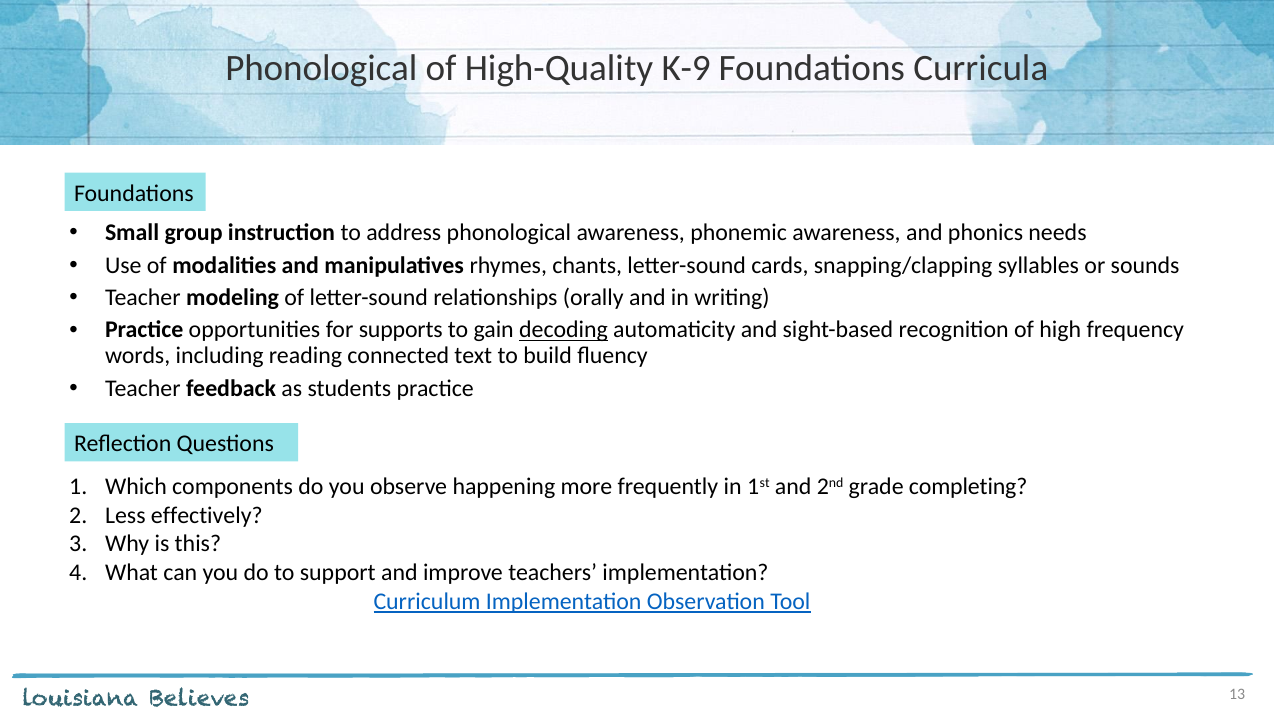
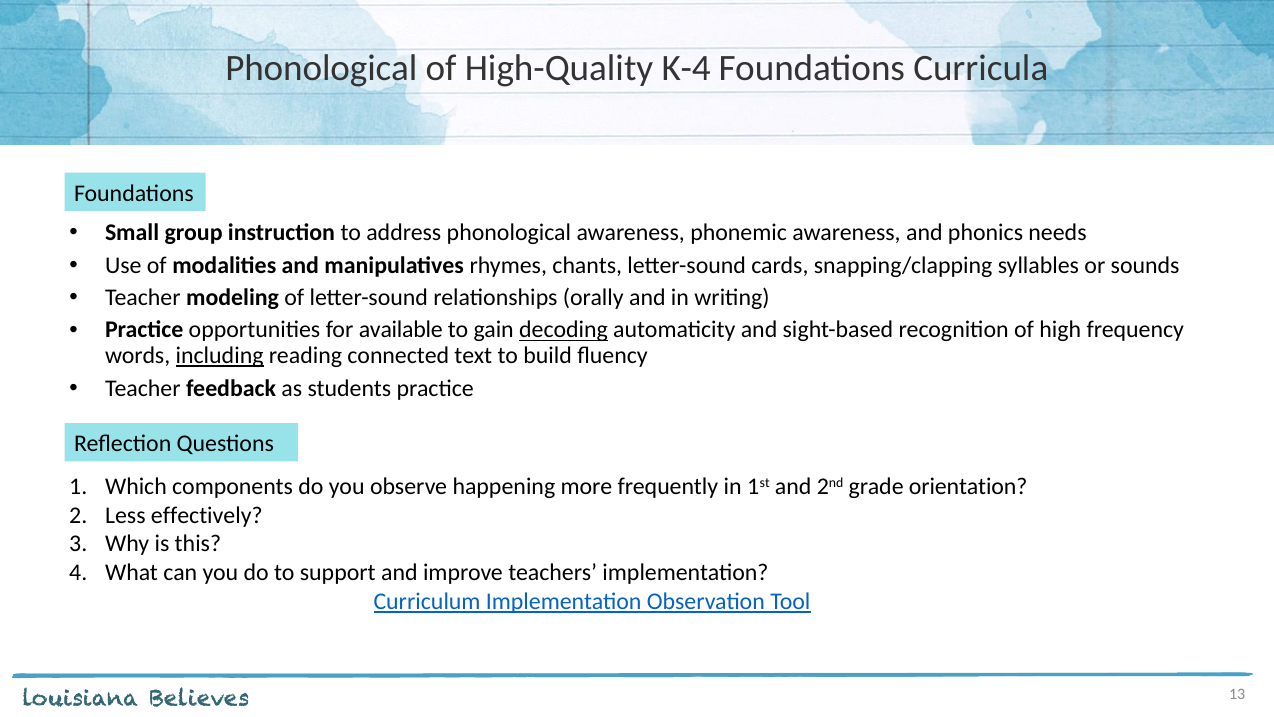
K-9: K-9 -> K-4 (686, 69)
supports: supports -> available (401, 330)
including underline: none -> present (220, 356)
completing: completing -> orientation (968, 486)
